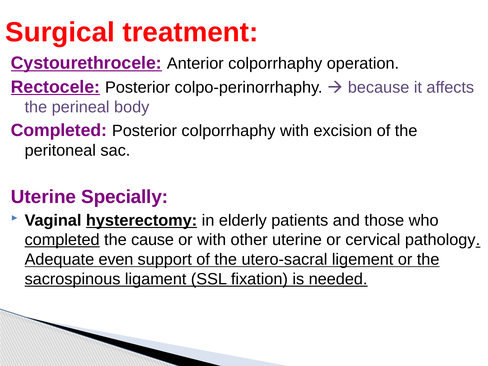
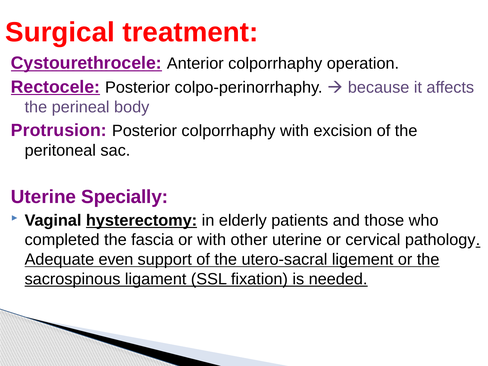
Completed: Completed -> Protrusion (59, 130)
completed underline: present -> none (62, 240)
cause: cause -> fascia (152, 240)
